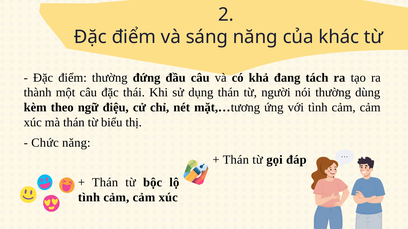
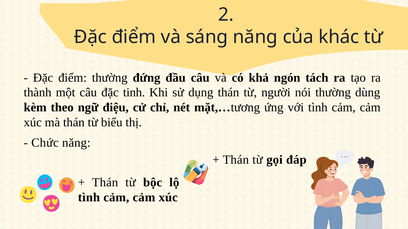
đang: đang -> ngón (287, 78)
thái: thái -> tinh (134, 93)
